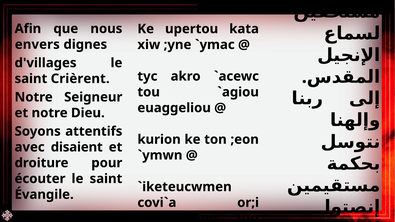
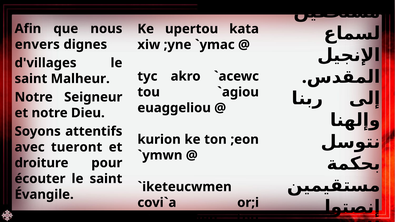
Crièrent: Crièrent -> Malheur (80, 79)
disaient: disaient -> tueront (77, 147)
